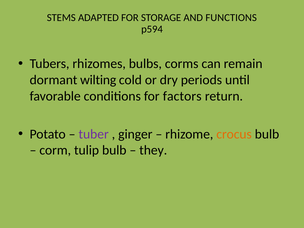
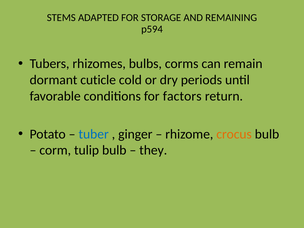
FUNCTIONS: FUNCTIONS -> REMAINING (231, 18)
wilting: wilting -> cuticle (98, 80)
tuber colour: purple -> blue (94, 134)
